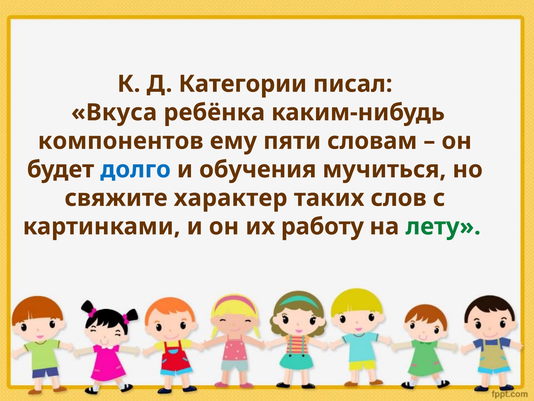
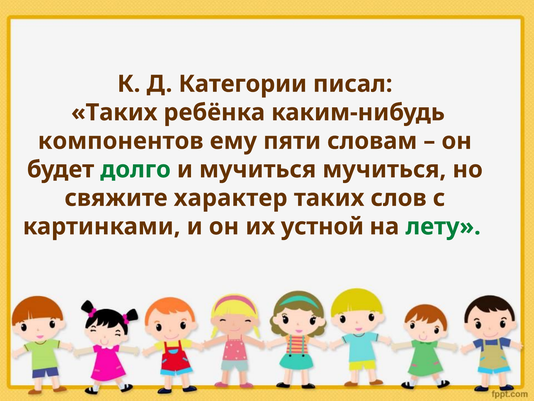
Вкуса: Вкуса -> Таких (114, 112)
долго colour: blue -> green (136, 169)
и обучения: обучения -> мучиться (258, 169)
работу: работу -> устной (322, 226)
